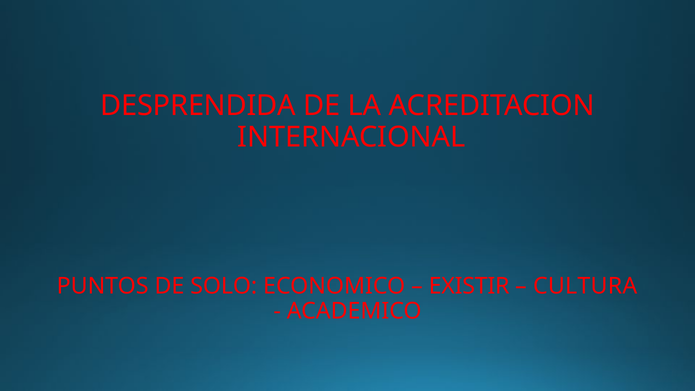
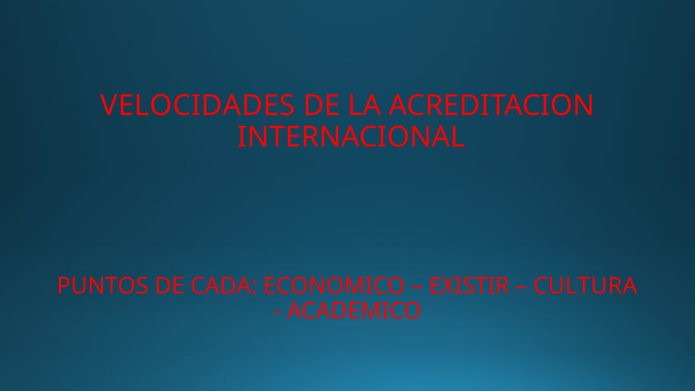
DESPRENDIDA: DESPRENDIDA -> VELOCIDADES (198, 106)
SOLO: SOLO -> CADA (224, 286)
